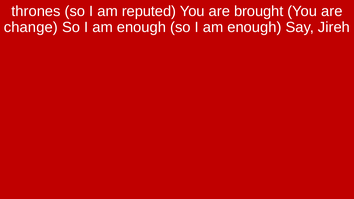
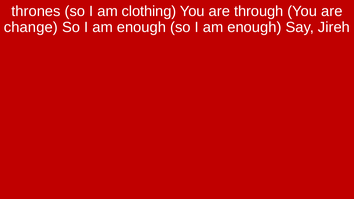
reputed: reputed -> clothing (149, 11)
brought: brought -> through (259, 11)
